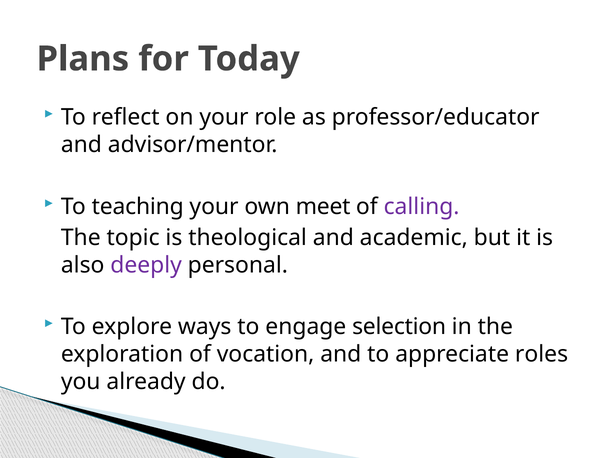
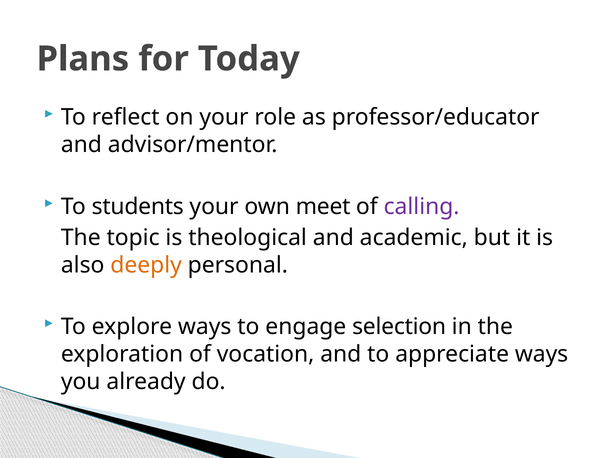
teaching: teaching -> students (138, 206)
deeply colour: purple -> orange (146, 265)
appreciate roles: roles -> ways (542, 354)
